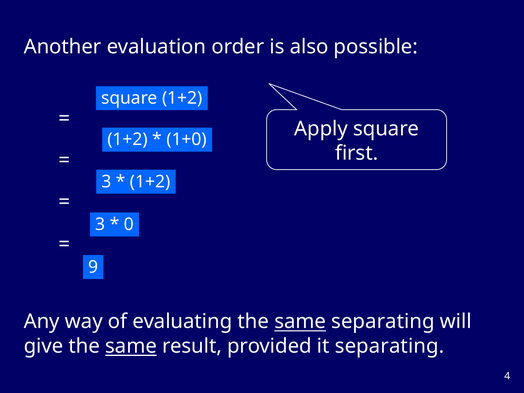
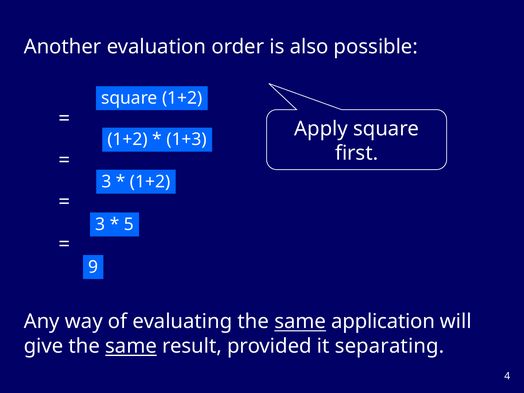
1+0: 1+0 -> 1+3 (187, 140)
0: 0 -> 5 (129, 224)
same separating: separating -> application (383, 321)
